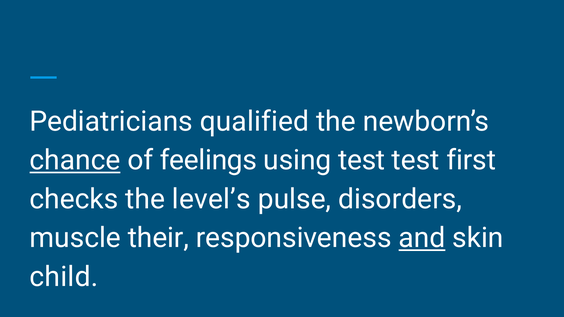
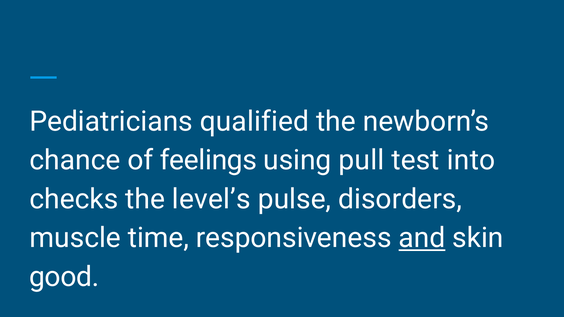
chance underline: present -> none (75, 160)
using test: test -> pull (361, 160)
first: first -> into (471, 160)
their: their -> time (158, 238)
child: child -> good (64, 277)
